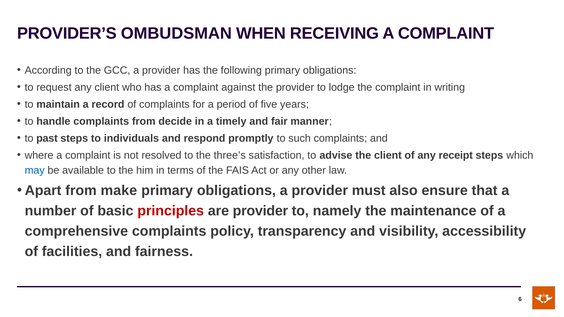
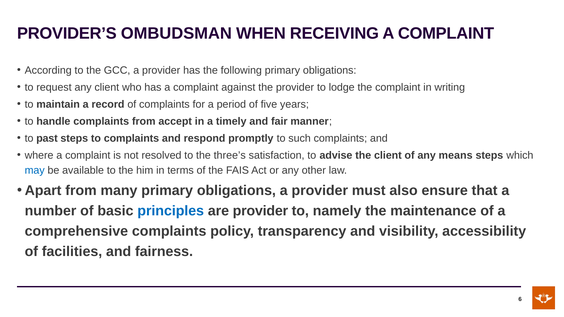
decide: decide -> accept (175, 121)
to individuals: individuals -> complaints (131, 138)
receipt: receipt -> means (456, 155)
make: make -> many (119, 191)
principles colour: red -> blue (171, 211)
